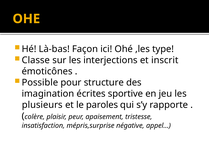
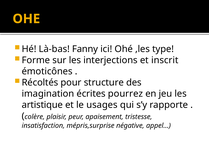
Façon: Façon -> Fanny (85, 49)
Classe: Classe -> Forme (36, 60)
Possible: Possible -> Récoltés (40, 82)
sportive: sportive -> pourrez (125, 93)
plusieurs: plusieurs -> artistique (42, 105)
paroles: paroles -> usages (102, 105)
